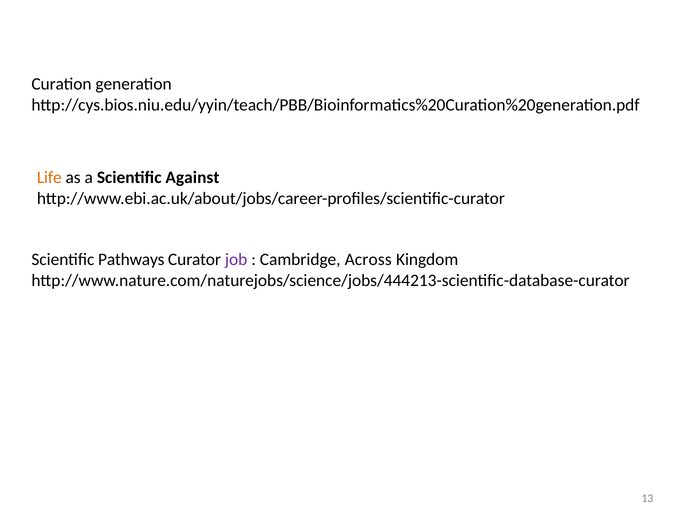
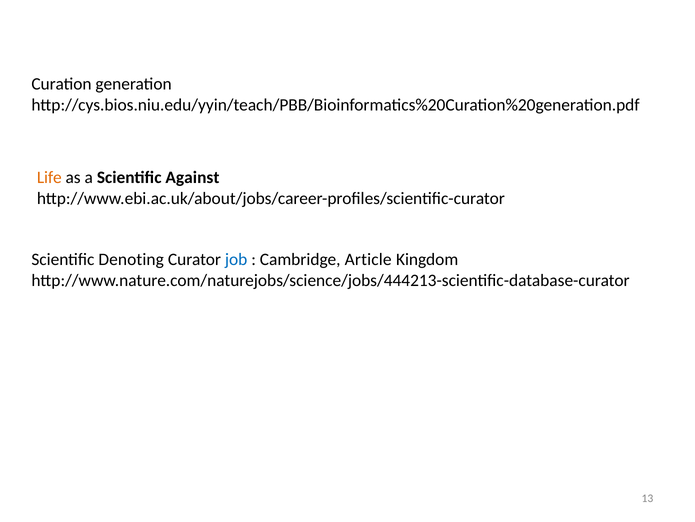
Pathways: Pathways -> Denoting (131, 259)
job colour: purple -> blue (236, 259)
Across: Across -> Article (368, 259)
